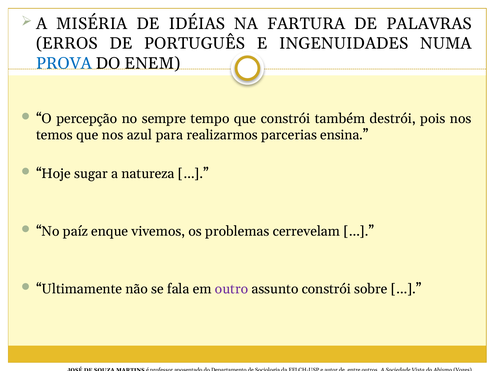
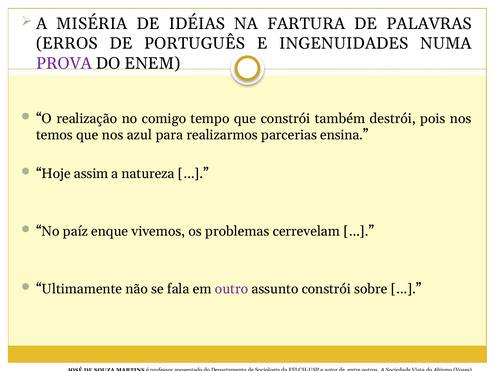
PROVA colour: blue -> purple (64, 63)
percepção: percepção -> realização (87, 119)
sempre: sempre -> comigo (164, 119)
sugar: sugar -> assim (91, 174)
